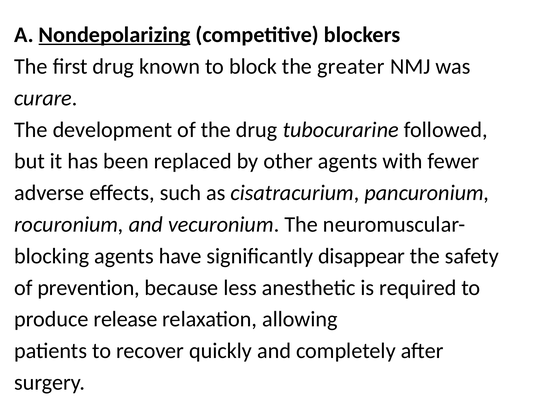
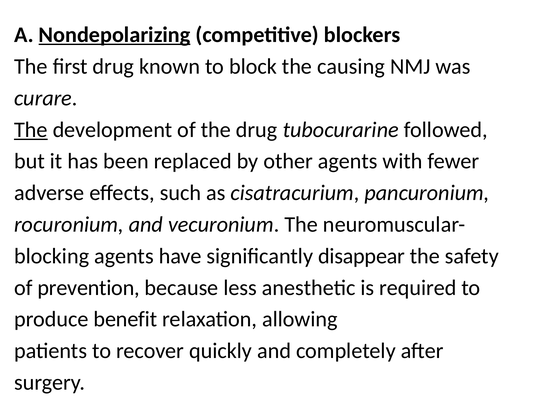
greater: greater -> causing (351, 66)
The underline: none -> present (31, 129)
release: release -> benefit (125, 319)
